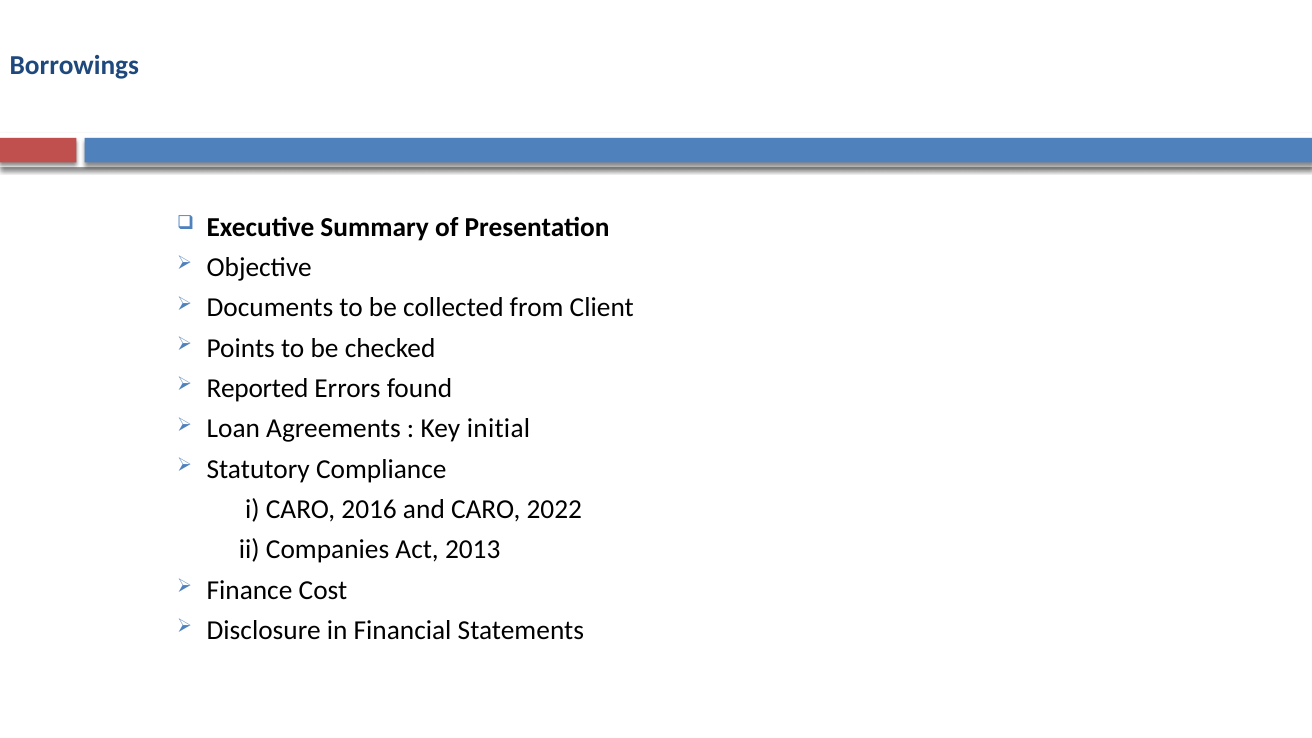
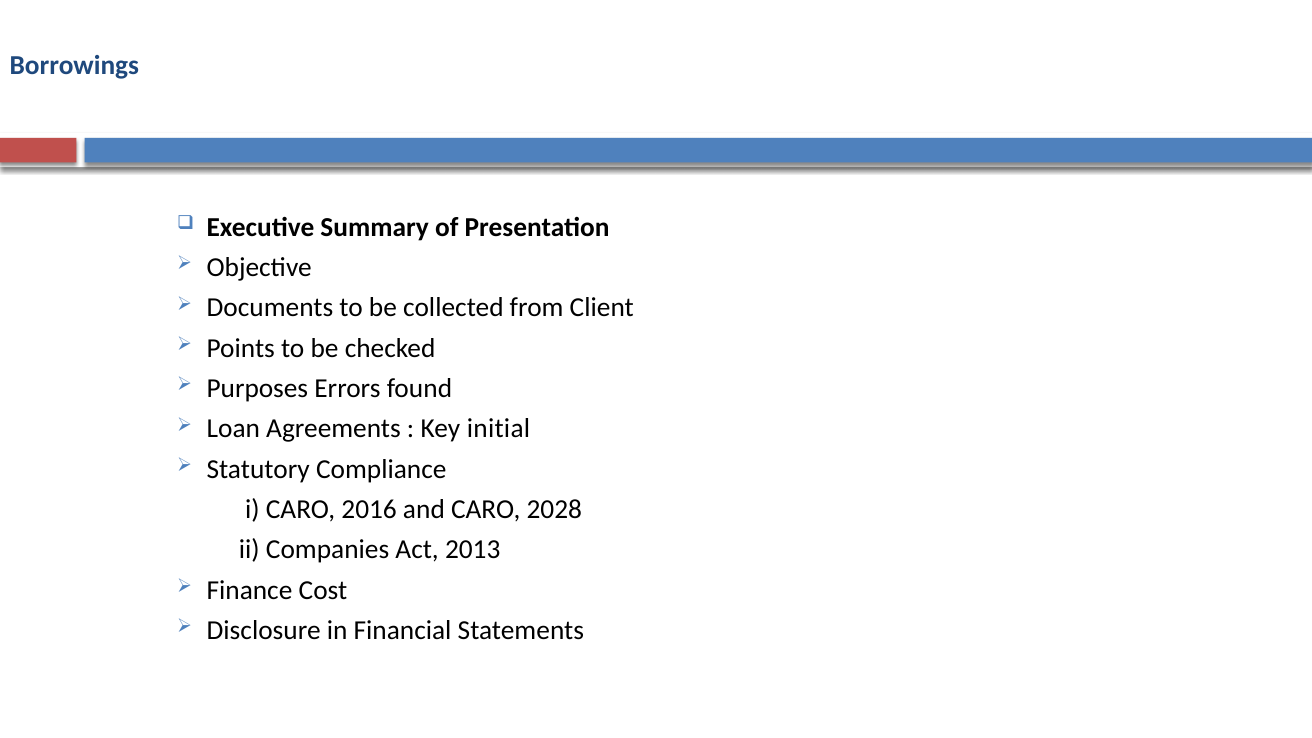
Reported: Reported -> Purposes (257, 388)
2022: 2022 -> 2028 (554, 509)
